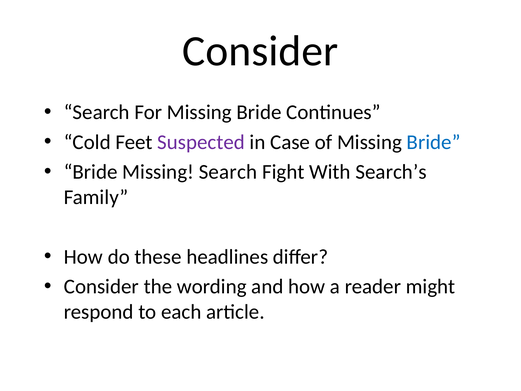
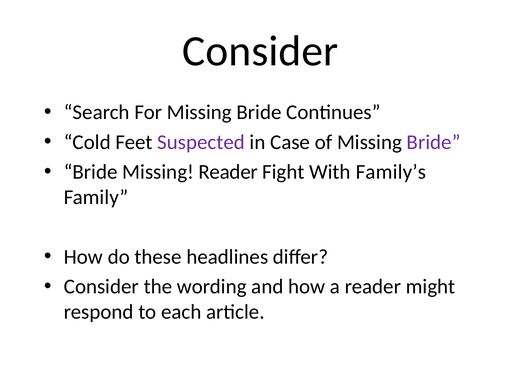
Bride colour: blue -> purple (434, 142)
Missing Search: Search -> Reader (228, 172)
Search’s: Search’s -> Family’s (391, 172)
